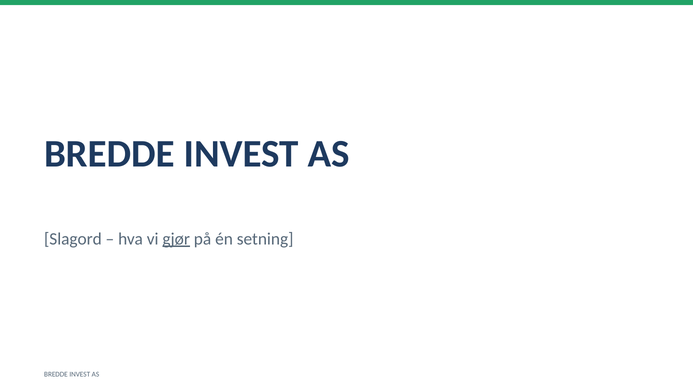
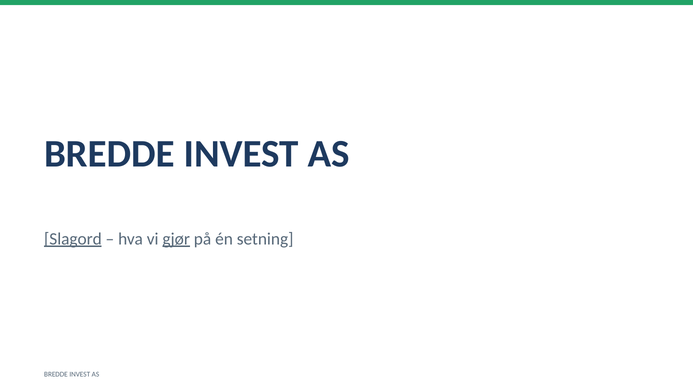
Slagord underline: none -> present (73, 239)
